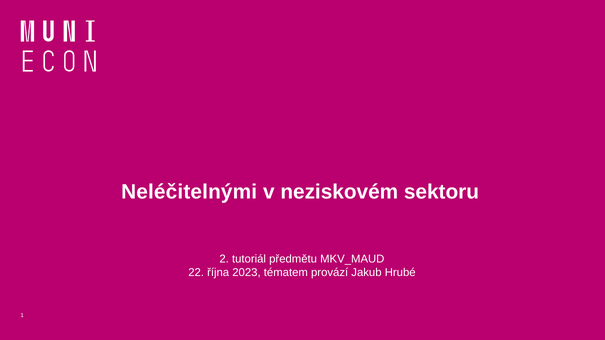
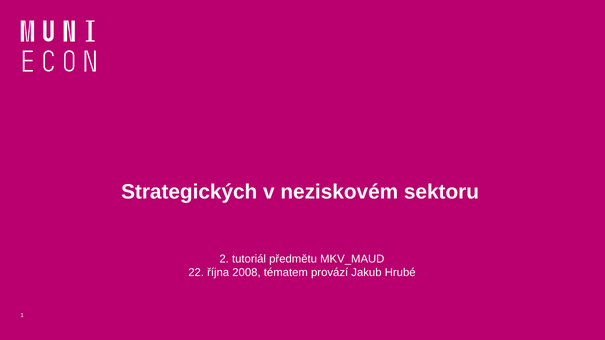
Neléčitelnými: Neléčitelnými -> Strategických (189, 192)
2023: 2023 -> 2008 (246, 273)
